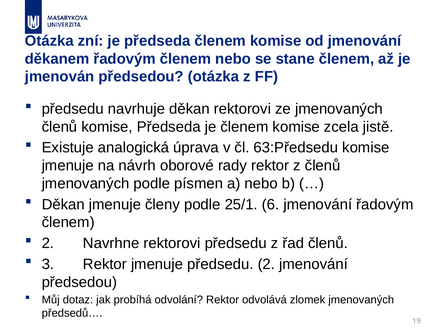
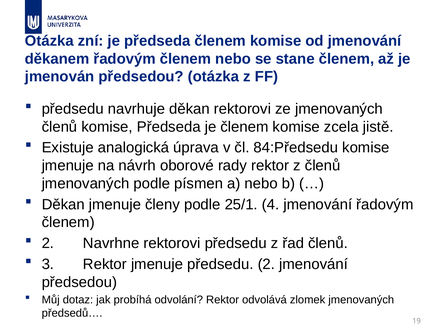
63:Předsedu: 63:Předsedu -> 84:Předsedu (296, 147)
6: 6 -> 4 (271, 204)
